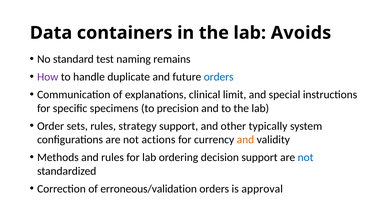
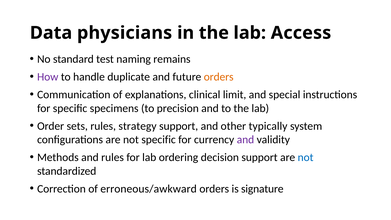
containers: containers -> physicians (125, 33)
Avoids: Avoids -> Access (301, 33)
orders colour: blue -> orange (219, 77)
not actions: actions -> specific (159, 140)
and colour: orange -> purple (245, 140)
erroneous/validation: erroneous/validation -> erroneous/awkward (149, 189)
approval: approval -> signature (262, 189)
